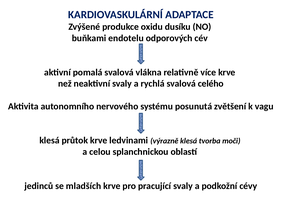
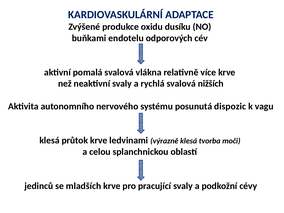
celého: celého -> nižších (211, 84)
zvětšení: zvětšení -> dispozic (230, 106)
